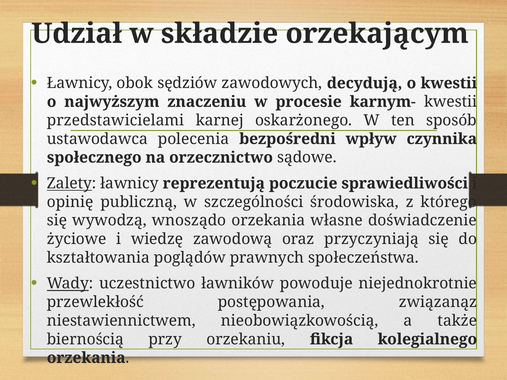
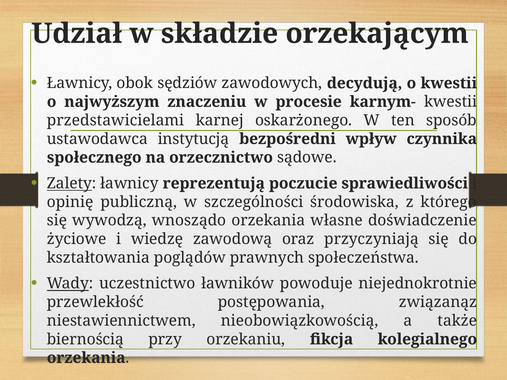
polecenia: polecenia -> instytucją (194, 139)
